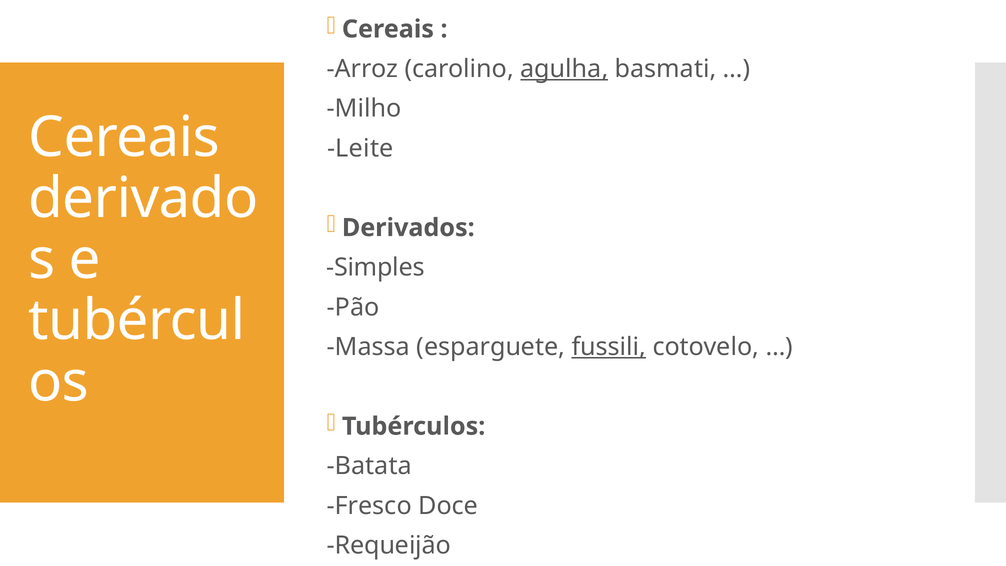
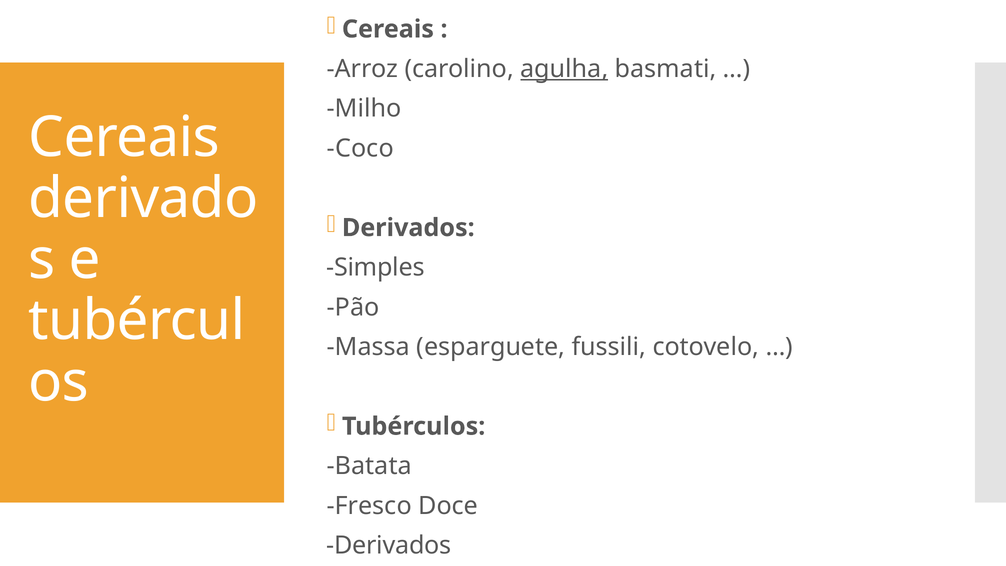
Leite: Leite -> Coco (360, 148)
fussili underline: present -> none (609, 347)
Requeijão: Requeijão -> Derivados (389, 545)
